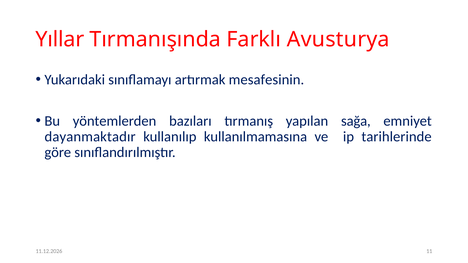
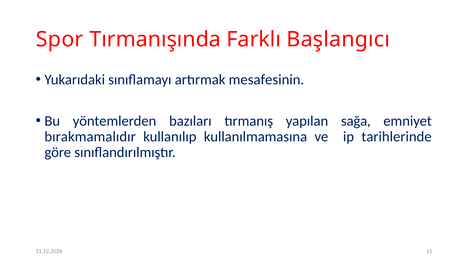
Yıllar: Yıllar -> Spor (60, 39)
Avusturya: Avusturya -> Başlangıcı (338, 39)
dayanmaktadır: dayanmaktadır -> bırakmamalıdır (90, 137)
